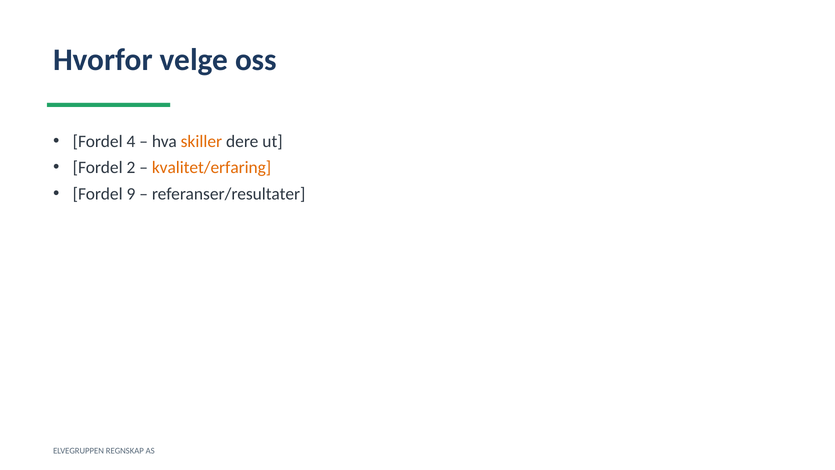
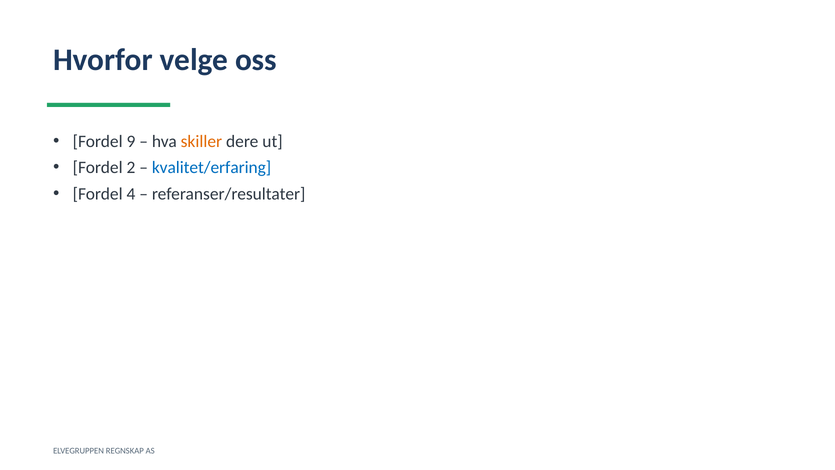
4: 4 -> 9 (131, 141)
kvalitet/erfaring colour: orange -> blue (212, 168)
9: 9 -> 4 (131, 194)
